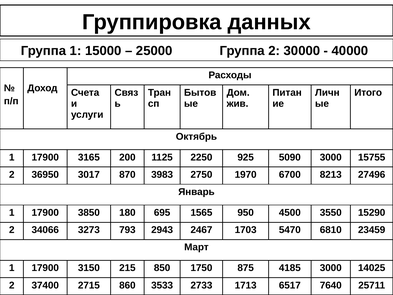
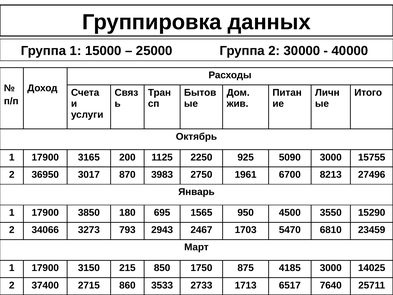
1970: 1970 -> 1961 (246, 174)
